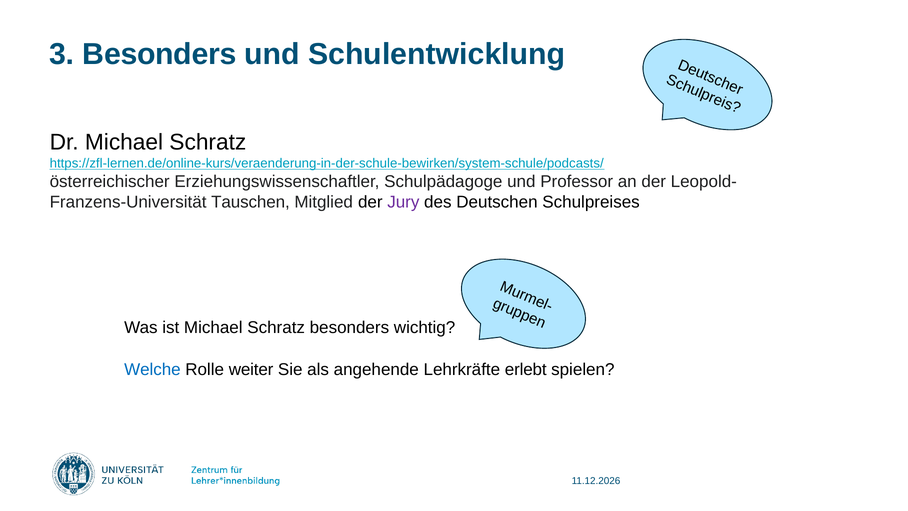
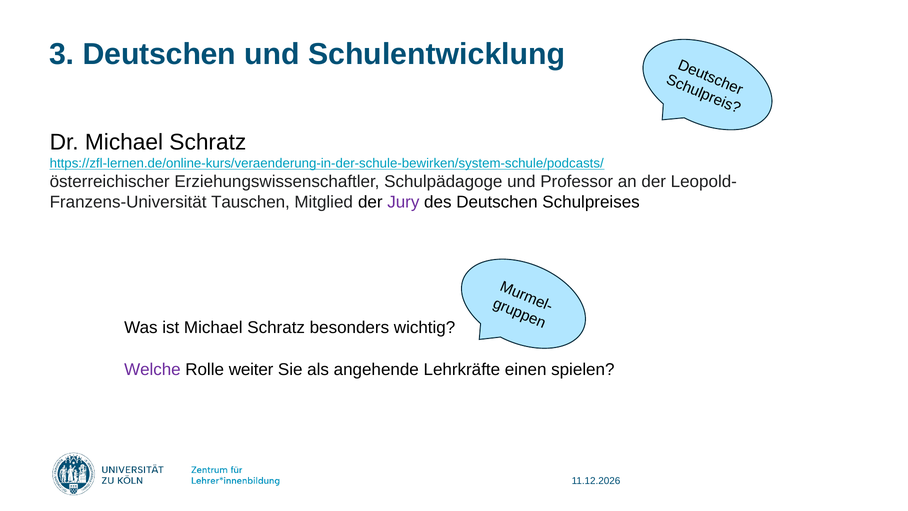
3 Besonders: Besonders -> Deutschen (159, 54)
Welche colour: blue -> purple (152, 370)
erlebt: erlebt -> einen (526, 370)
